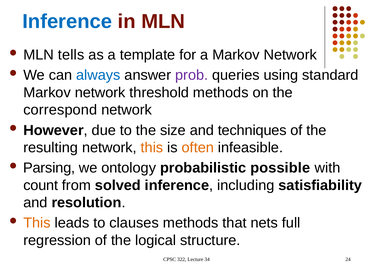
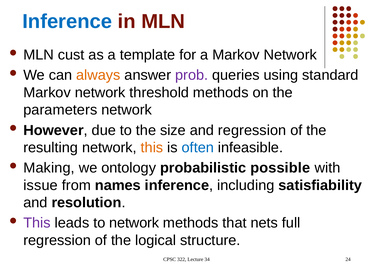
tells: tells -> cust (71, 55)
always colour: blue -> orange (98, 75)
correspond: correspond -> parameters (60, 110)
and techniques: techniques -> regression (252, 131)
often colour: orange -> blue (198, 148)
Parsing: Parsing -> Making (49, 168)
count: count -> issue (41, 186)
solved: solved -> names (118, 186)
This colour: orange -> purple (37, 223)
to clauses: clauses -> network (134, 223)
